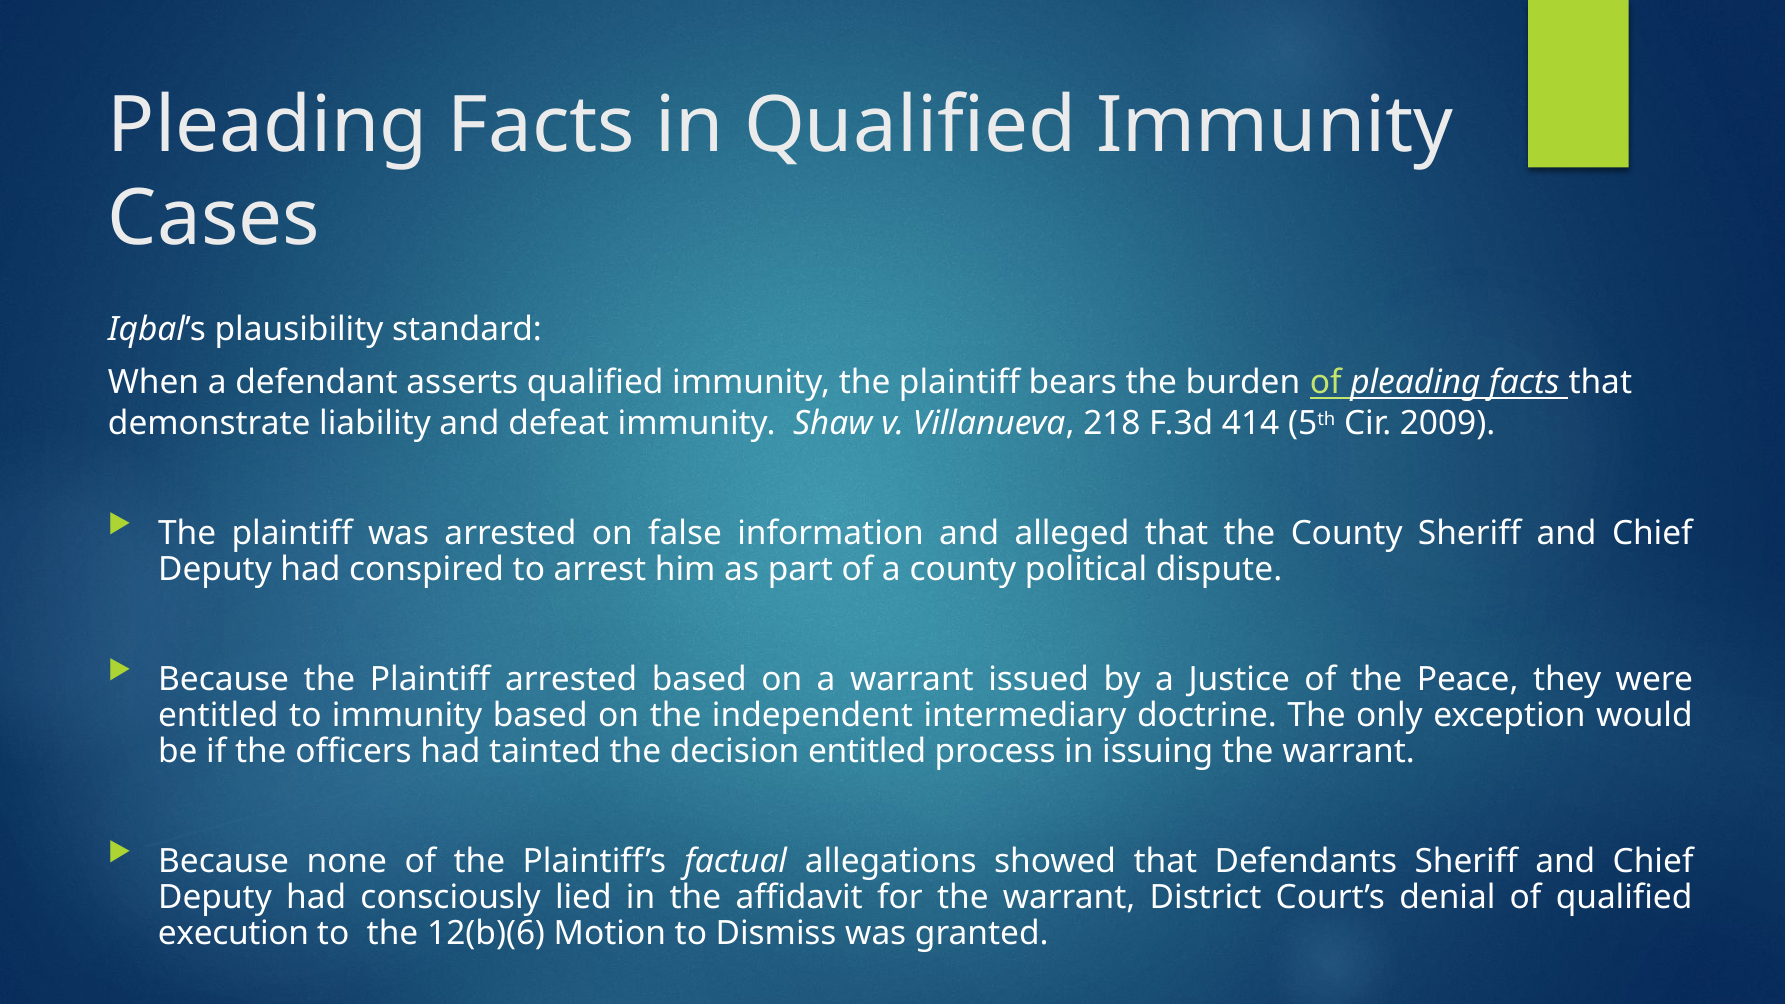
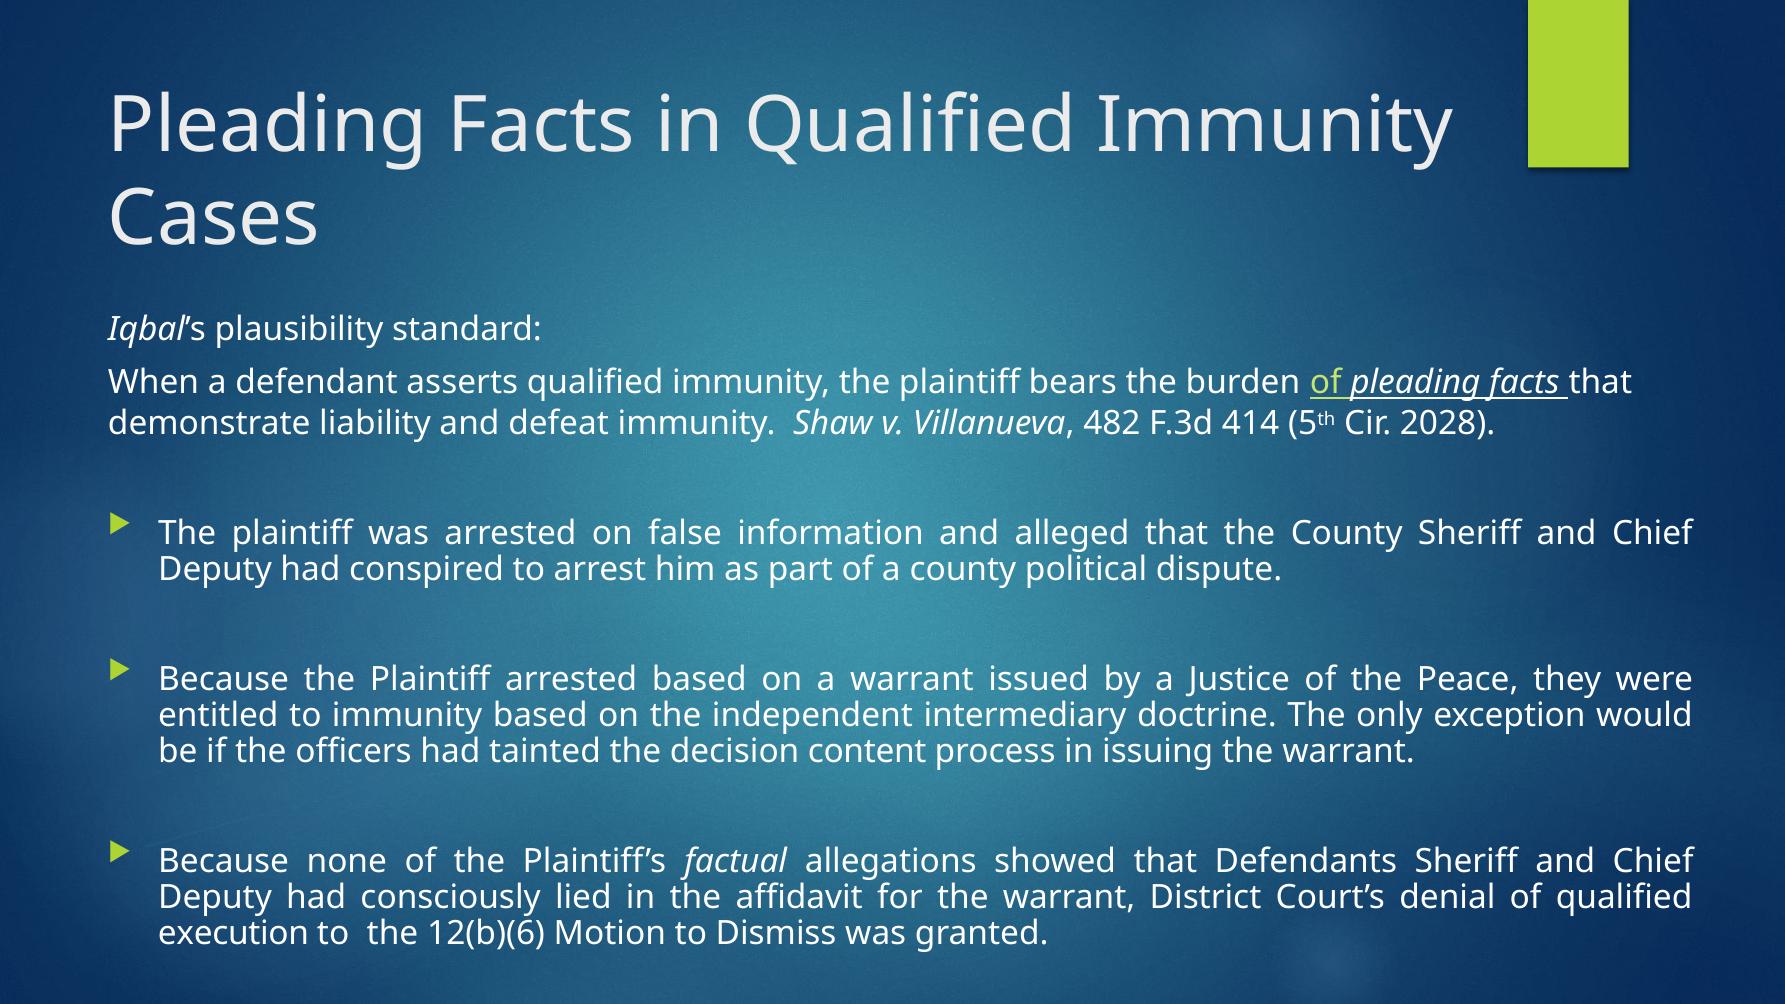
218: 218 -> 482 (1112, 424)
2009: 2009 -> 2028 (1448, 424)
decision entitled: entitled -> content (867, 752)
